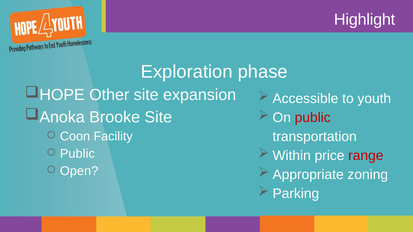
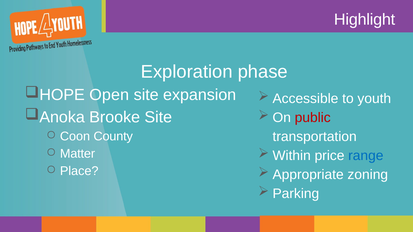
Other: Other -> Open (109, 95)
Facility: Facility -> County (113, 137)
Public: Public -> Matter (78, 154)
range colour: red -> blue (366, 156)
Open: Open -> Place (79, 171)
